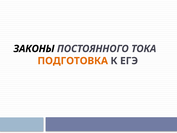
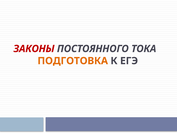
ЗАКОНЫ colour: black -> red (34, 49)
